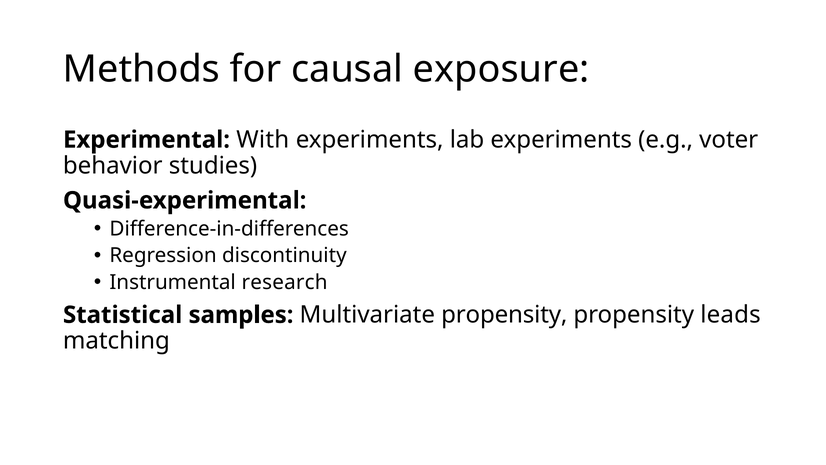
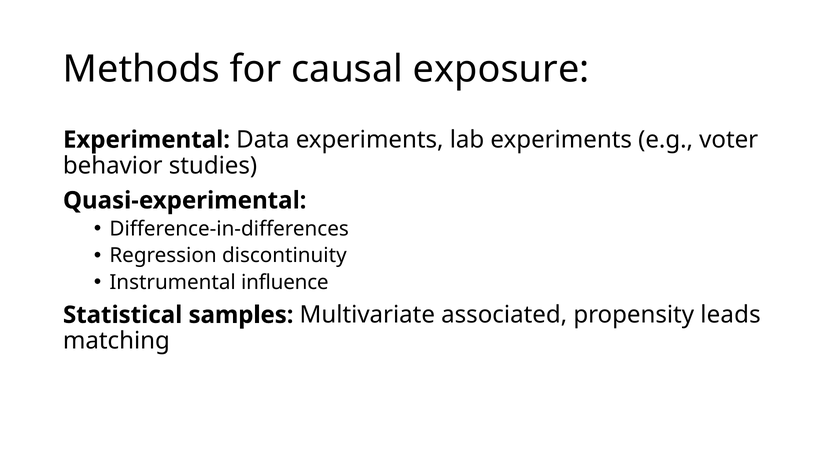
With: With -> Data (263, 140)
research: research -> influence (285, 282)
Multivariate propensity: propensity -> associated (504, 315)
